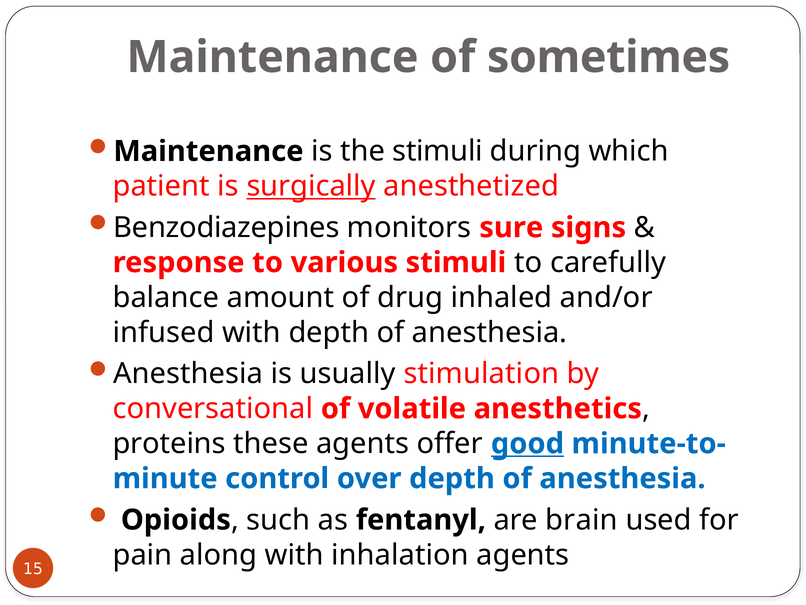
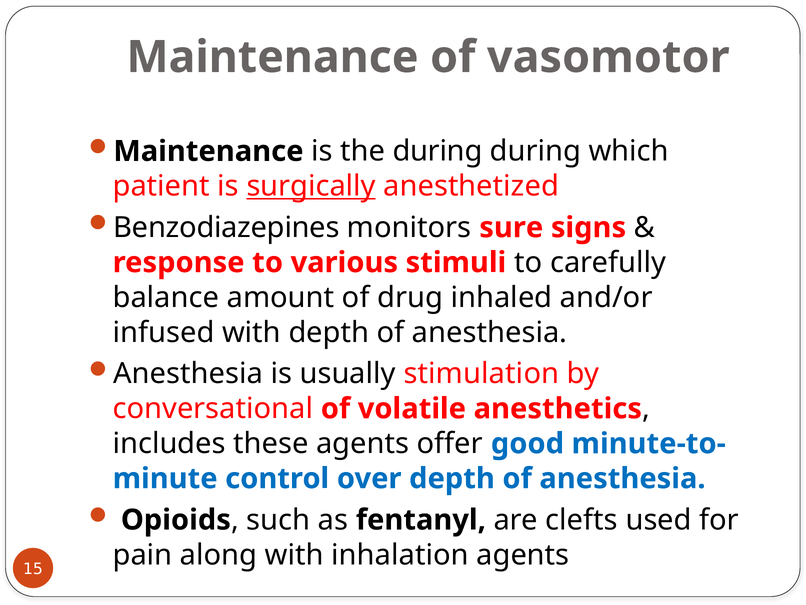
sometimes: sometimes -> vasomotor (608, 57)
the stimuli: stimuli -> during (438, 151)
proteins: proteins -> includes (169, 443)
good underline: present -> none (527, 443)
brain: brain -> clefts (582, 520)
